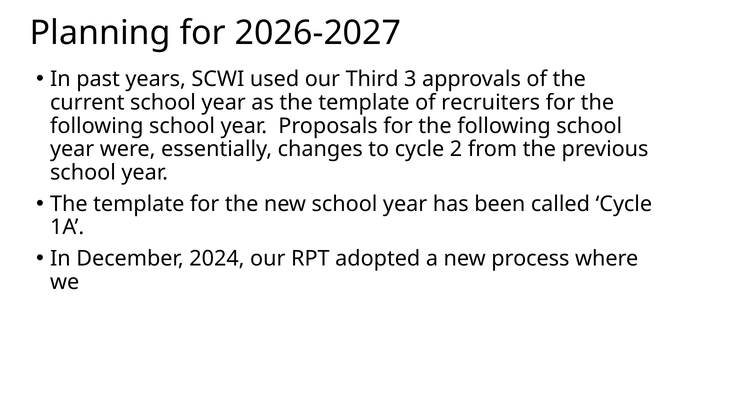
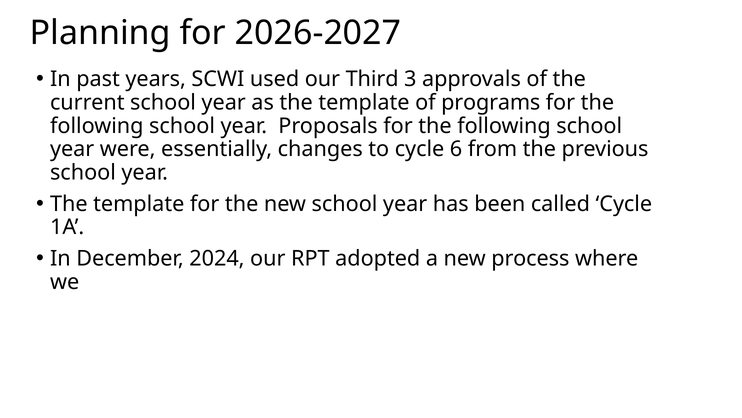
recruiters: recruiters -> programs (491, 102)
2: 2 -> 6 (456, 149)
